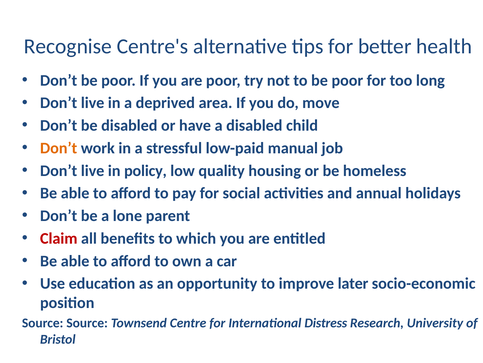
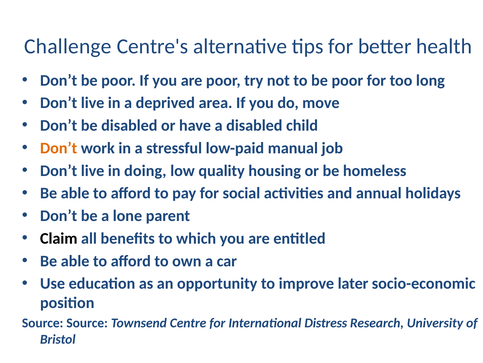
Recognise: Recognise -> Challenge (68, 46)
policy: policy -> doing (145, 170)
Claim colour: red -> black (59, 238)
